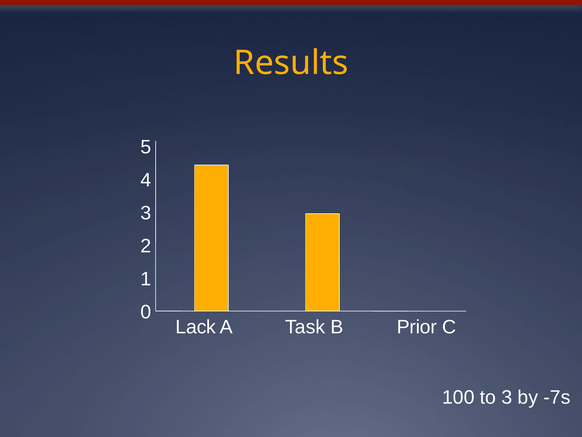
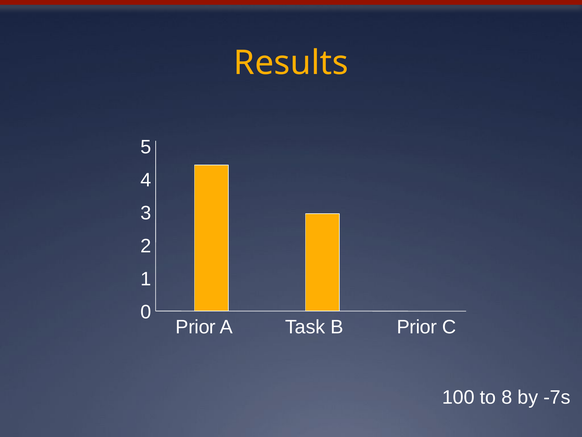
Lack: Lack -> Prior (196, 327)
to 3: 3 -> 8 (507, 397)
